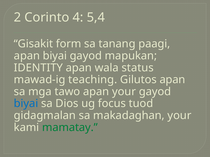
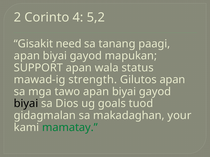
5,4: 5,4 -> 5,2 (96, 17)
form: form -> need (69, 44)
IDENTITY: IDENTITY -> SUPPORT (38, 68)
teaching: teaching -> strength (93, 80)
tawo apan your: your -> biyai (124, 92)
biyai colour: blue -> black (26, 104)
focus: focus -> goals (112, 104)
